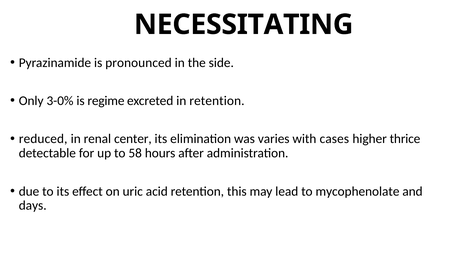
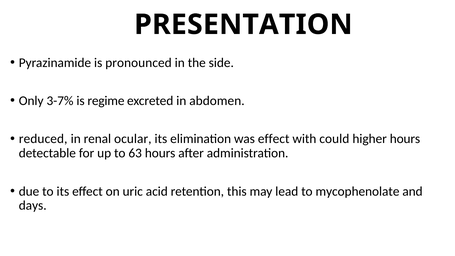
NECESSITATING: NECESSITATING -> PRESENTATION (243, 25)
3-0%: 3-0% -> 3-7% (60, 101)
in retention: retention -> abdomen (217, 101)
center: center -> ocular (133, 139)
was varies: varies -> effect (274, 139)
cases: cases -> could (334, 139)
higher thrice: thrice -> hours (405, 139)
58: 58 -> 63 (135, 153)
